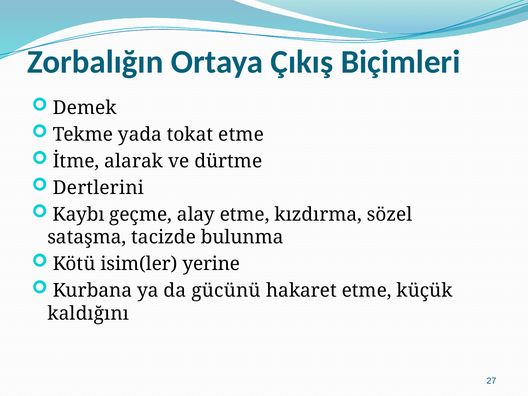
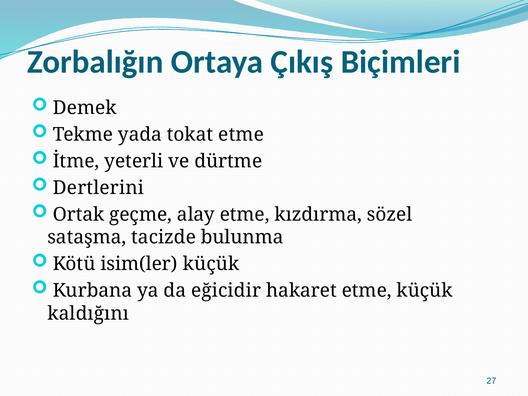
alarak: alarak -> yeterli (134, 161)
Kaybı: Kaybı -> Ortak (78, 214)
isim(ler yerine: yerine -> küçük (211, 264)
gücünü: gücünü -> eğicidir (226, 291)
